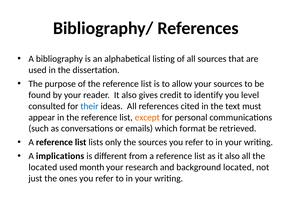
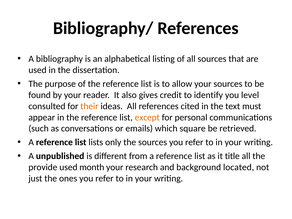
their colour: blue -> orange (89, 106)
format: format -> square (193, 129)
implications: implications -> unpublished (60, 156)
as it also: also -> title (232, 156)
located: located -> provide (43, 167)
